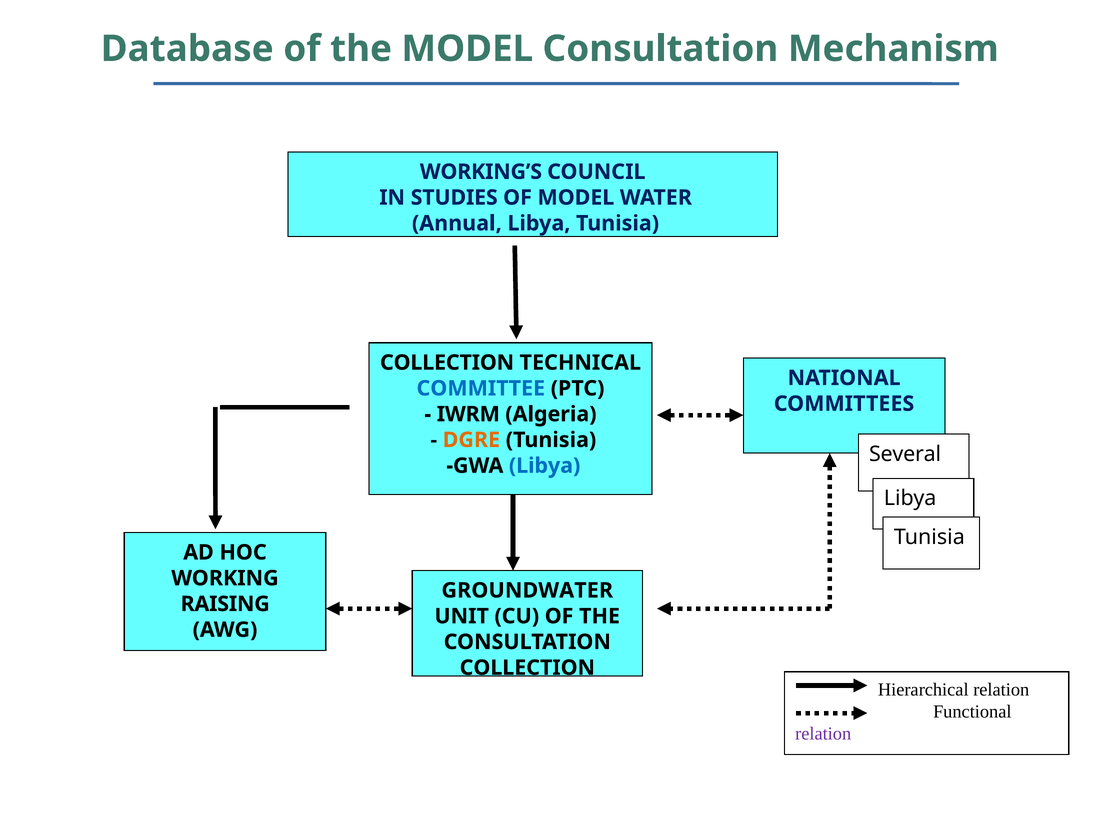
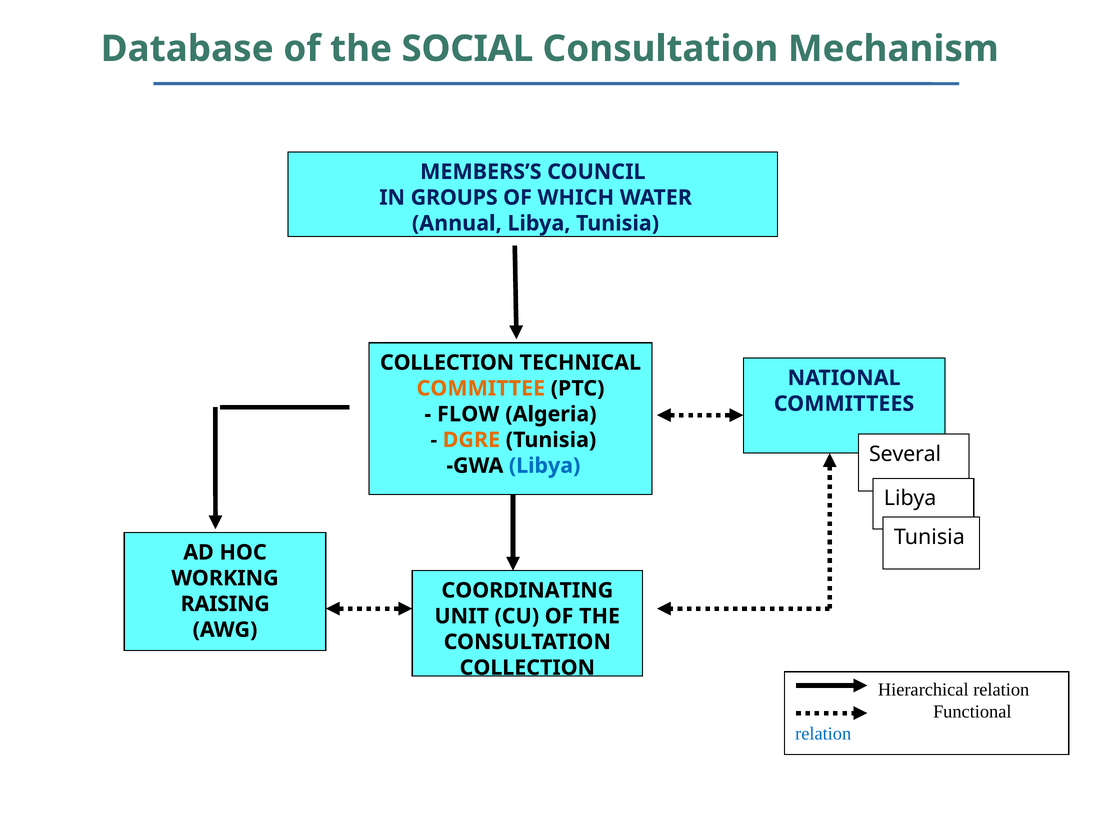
the MODEL: MODEL -> SOCIAL (467, 49)
WORKING’S: WORKING’S -> MEMBERS’S (481, 172)
STUDIES: STUDIES -> GROUPS (454, 198)
OF MODEL: MODEL -> WHICH (576, 198)
COMMITTEE colour: blue -> orange (481, 388)
IWRM: IWRM -> FLOW (468, 414)
GROUNDWATER: GROUNDWATER -> COORDINATING (527, 590)
relation colour: purple -> blue (823, 734)
